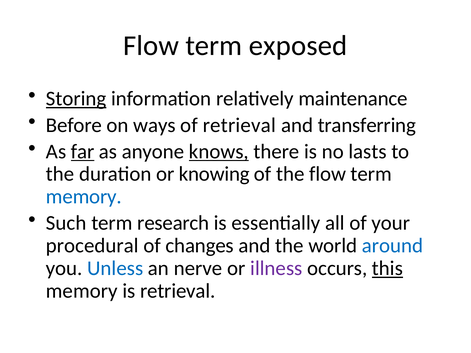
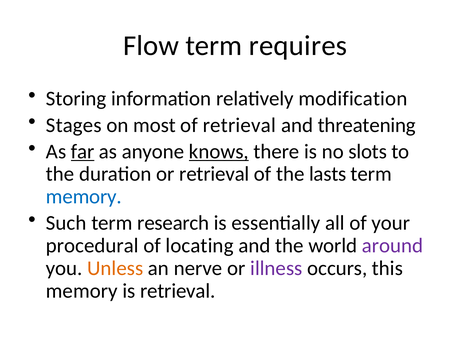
exposed: exposed -> requires (298, 46)
Storing underline: present -> none (76, 99)
maintenance: maintenance -> modification (353, 99)
Before: Before -> Stages (74, 125)
ways: ways -> most (155, 125)
transferring: transferring -> threatening (367, 125)
lasts: lasts -> slots (368, 152)
or knowing: knowing -> retrieval (214, 174)
the flow: flow -> lasts (328, 174)
changes: changes -> locating (200, 246)
around colour: blue -> purple (393, 246)
Unless colour: blue -> orange (115, 268)
this underline: present -> none (387, 268)
